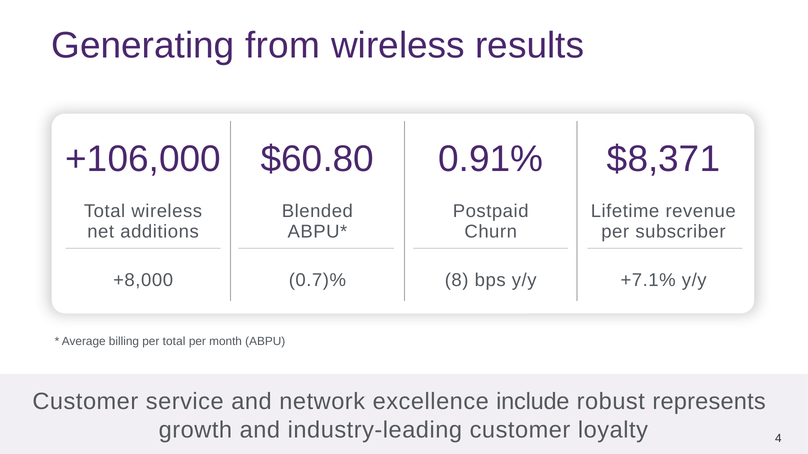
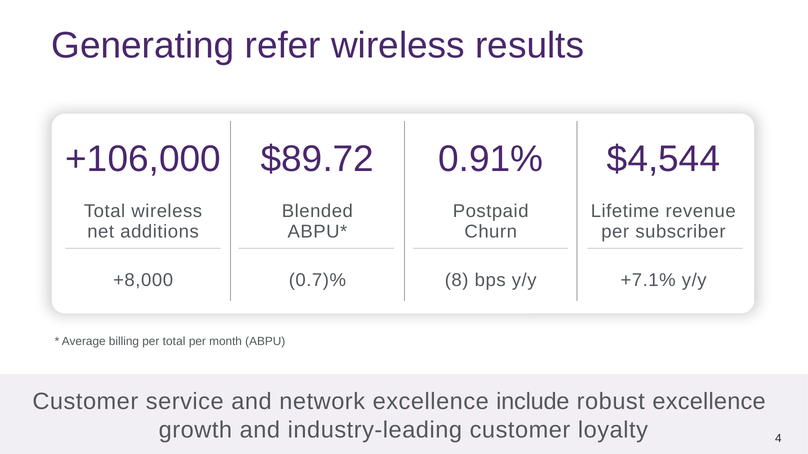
from: from -> refer (283, 46)
$60.80: $60.80 -> $89.72 (317, 159)
$8,371: $8,371 -> $4,544 (664, 159)
robust represents: represents -> excellence (709, 402)
